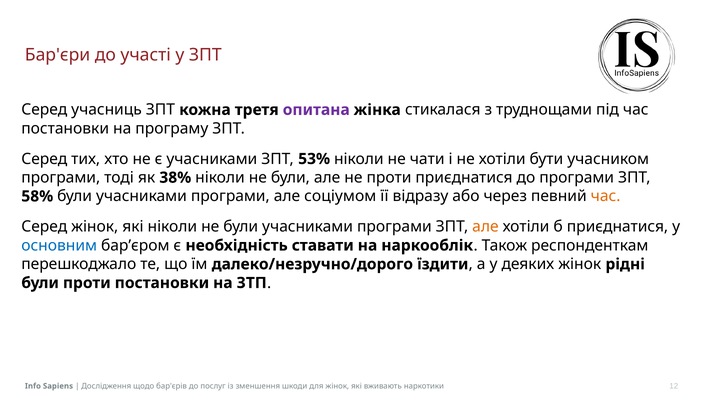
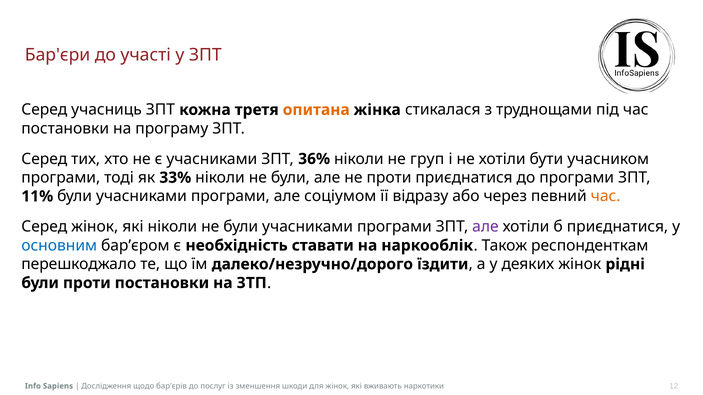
опитана colour: purple -> orange (316, 110)
53%: 53% -> 36% (314, 159)
чати: чати -> груп (427, 159)
38%: 38% -> 33% (175, 178)
58%: 58% -> 11% (37, 197)
але colour: orange -> purple (485, 227)
